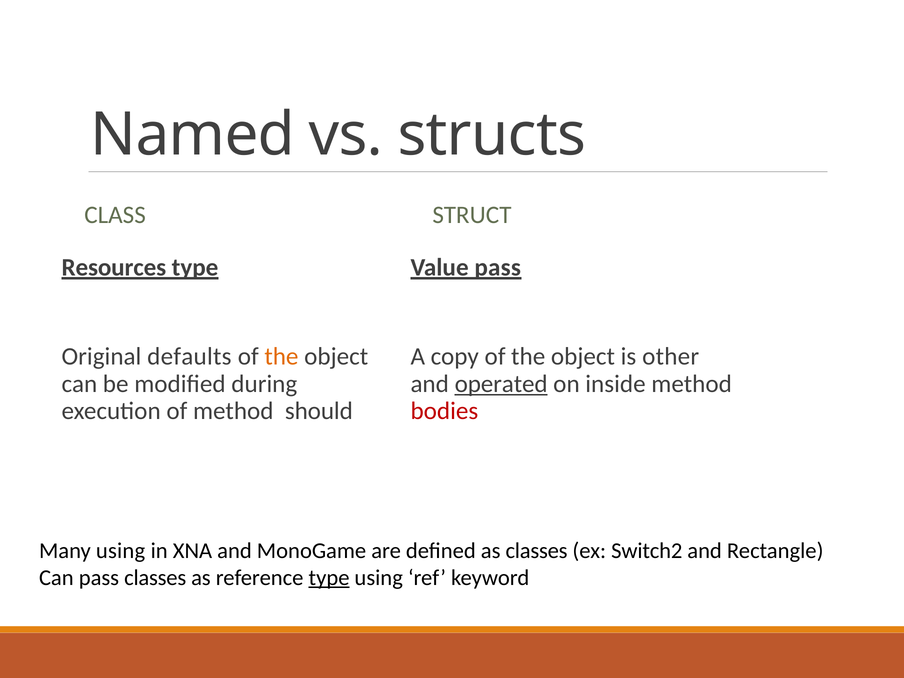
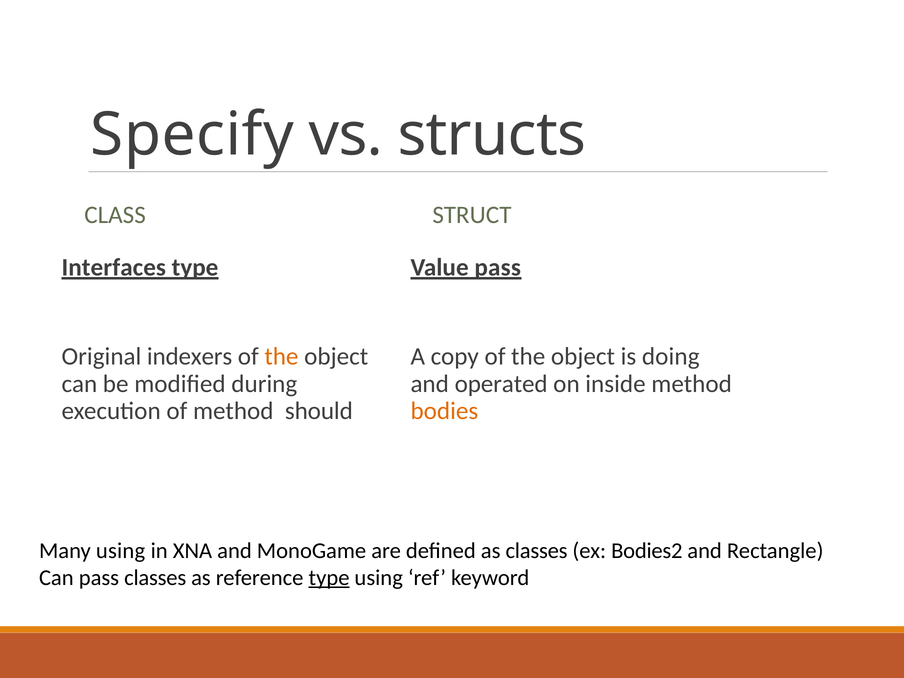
Named: Named -> Specify (192, 135)
Resources: Resources -> Interfaces (114, 267)
defaults: defaults -> indexers (190, 357)
other: other -> doing (671, 357)
operated underline: present -> none (501, 384)
bodies colour: red -> orange (444, 411)
Switch2: Switch2 -> Bodies2 (647, 551)
